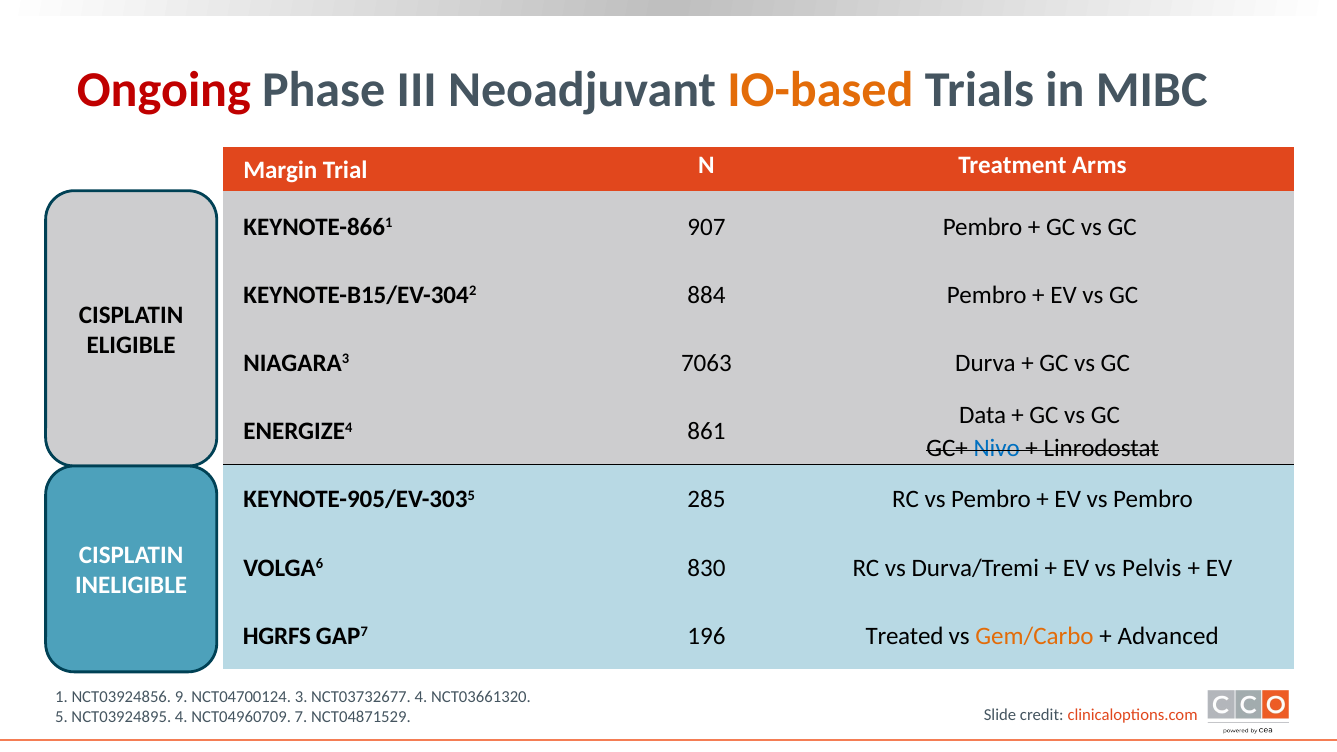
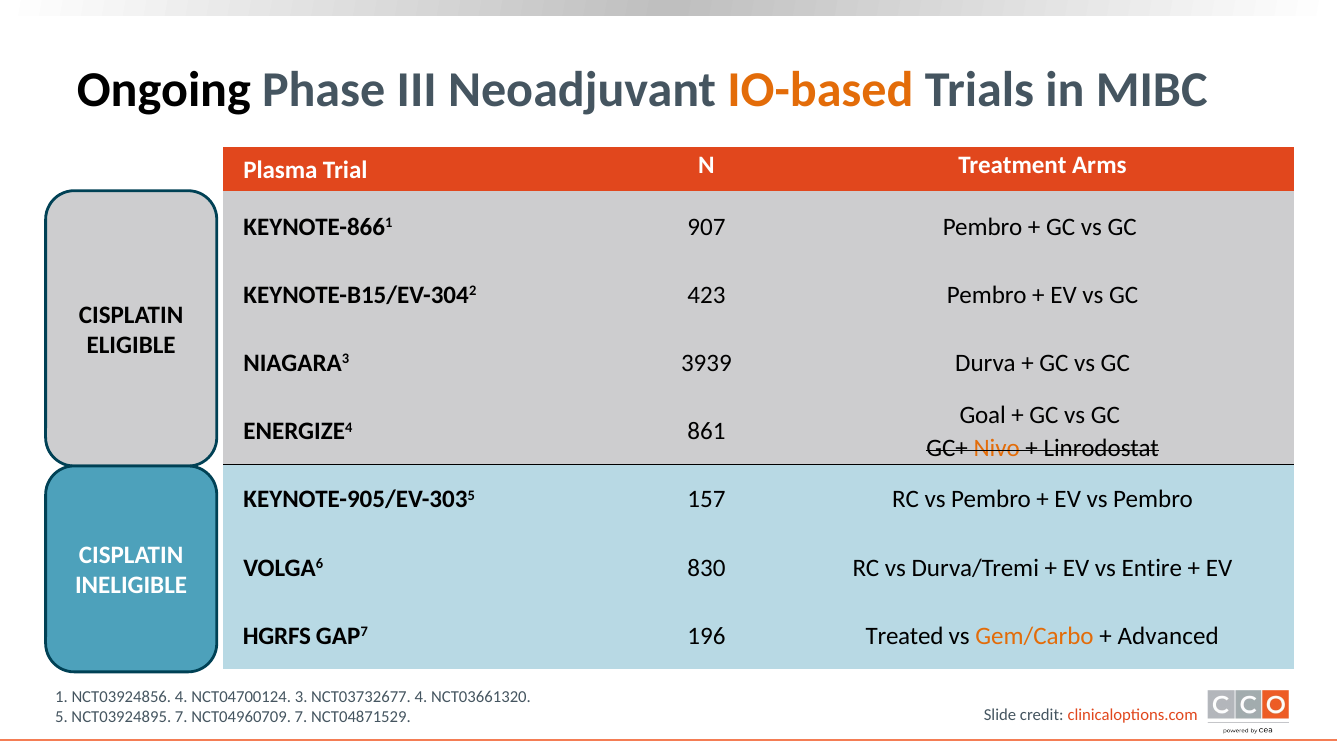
Ongoing colour: red -> black (164, 90)
Margin: Margin -> Plasma (280, 170)
884: 884 -> 423 (706, 295)
7063: 7063 -> 3939 (706, 363)
Data: Data -> Goal (983, 415)
Nivo colour: blue -> orange (997, 448)
285: 285 -> 157 (706, 500)
Pelvis: Pelvis -> Entire (1152, 568)
NCT03924856 9: 9 -> 4 (181, 697)
NCT03924895 4: 4 -> 7 (181, 717)
